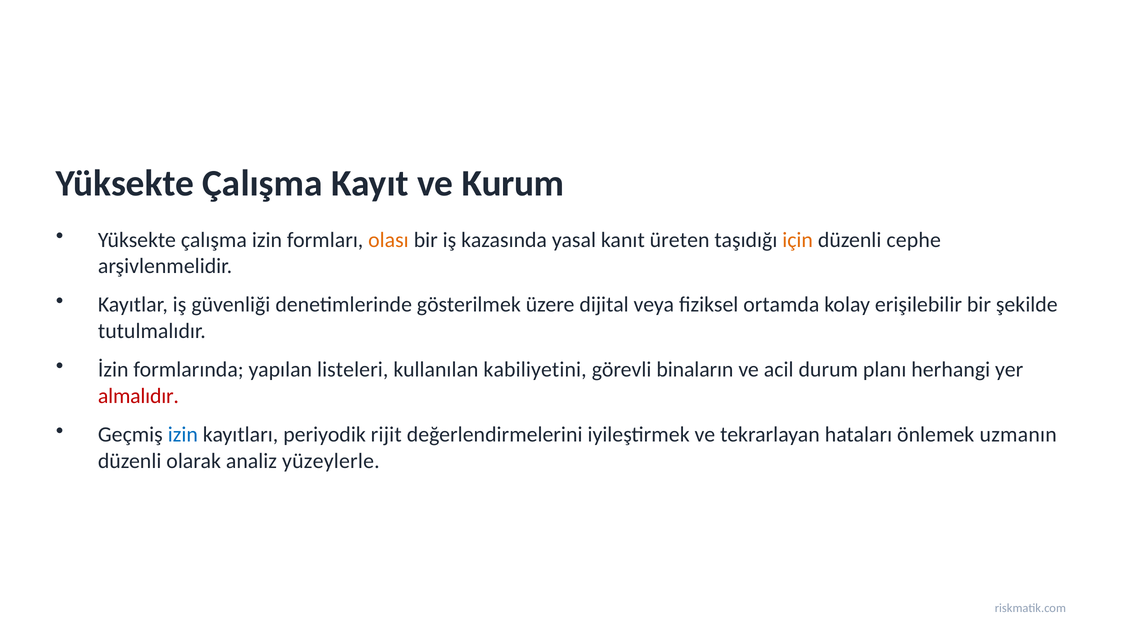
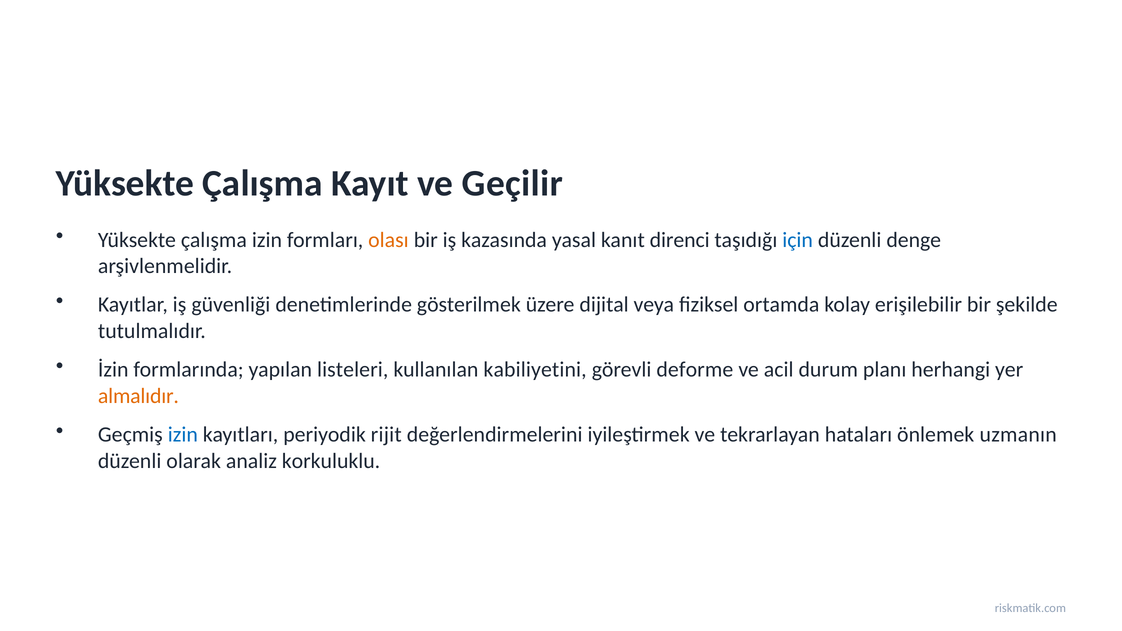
Kurum: Kurum -> Geçilir (513, 184)
üreten: üreten -> direnci (680, 240)
için colour: orange -> blue (798, 240)
cephe: cephe -> denge (914, 240)
binaların: binaların -> deforme (695, 370)
almalıdır colour: red -> orange (138, 396)
yüzeylerle: yüzeylerle -> korkuluklu (331, 461)
